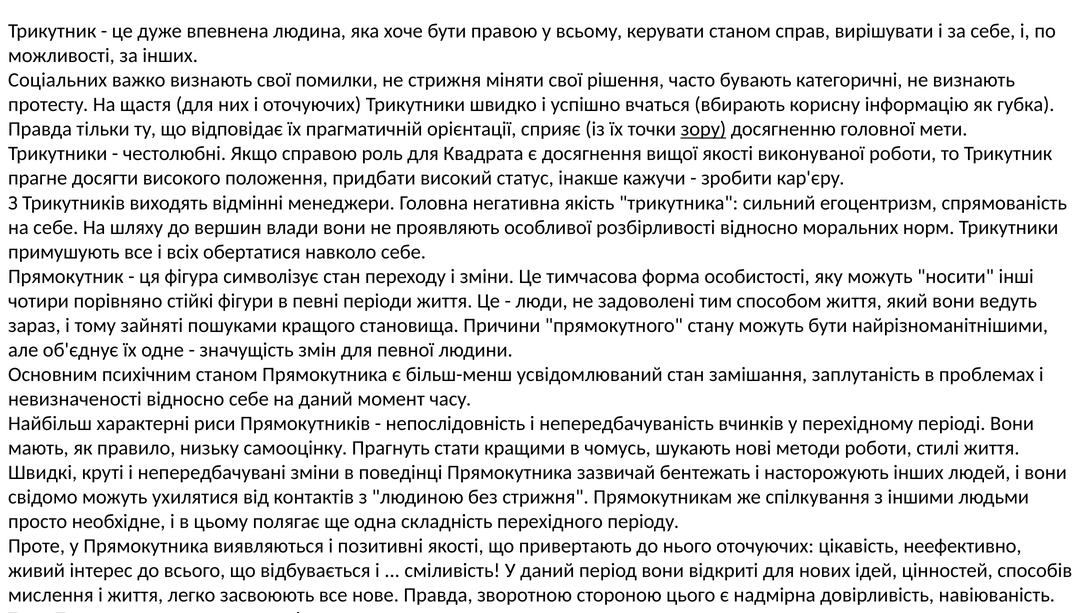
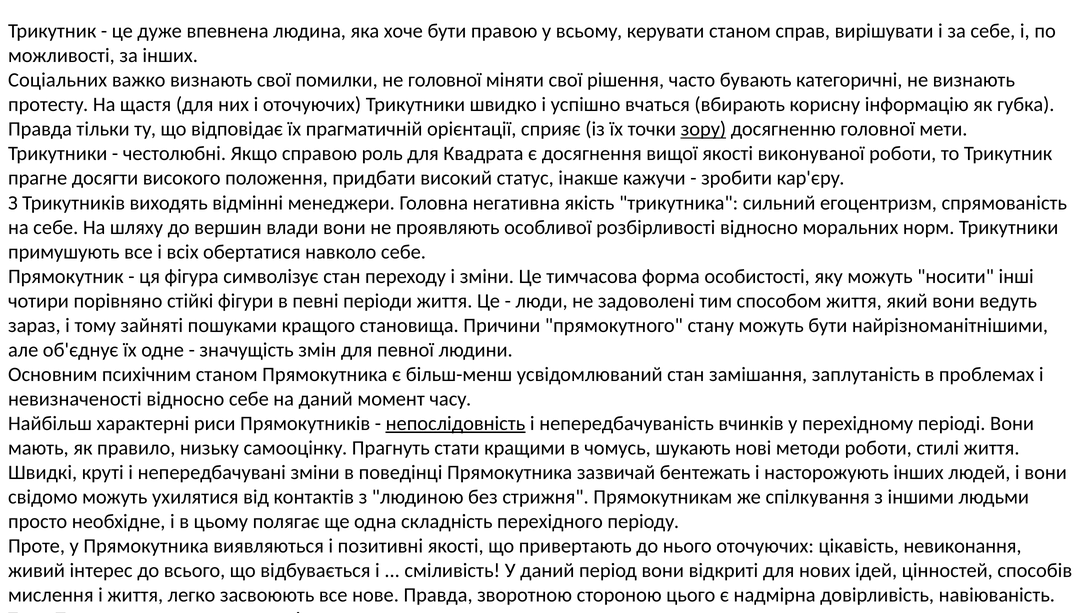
не стрижня: стрижня -> головної (445, 80)
непослідовність underline: none -> present (456, 424)
неефективно: неефективно -> невиконання (962, 546)
